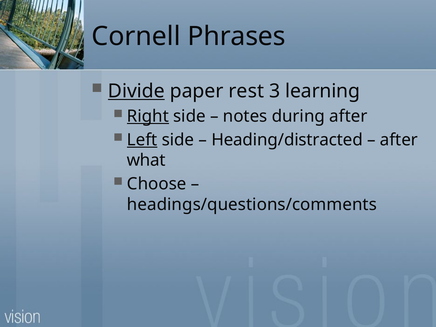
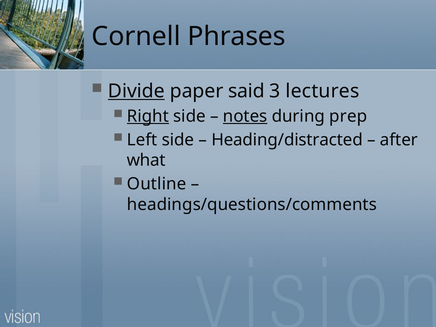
rest: rest -> said (246, 91)
learning: learning -> lectures (322, 91)
notes underline: none -> present (245, 116)
during after: after -> prep (348, 116)
Left underline: present -> none (142, 140)
Choose: Choose -> Outline (157, 184)
